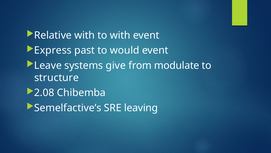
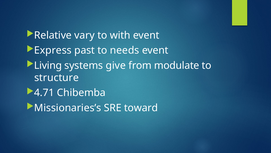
Relative with: with -> vary (85, 35)
would: would -> needs (125, 50)
Leave: Leave -> Living (48, 65)
2.08: 2.08 -> 4.71 (44, 92)
Semelfactive’s: Semelfactive’s -> Missionaries’s (68, 107)
leaving: leaving -> toward (141, 107)
